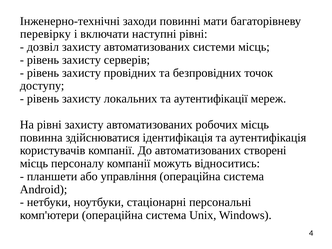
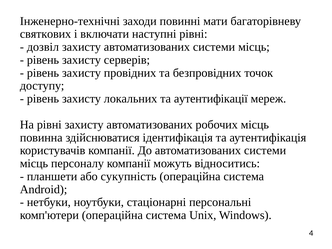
перевірку: перевірку -> святкових (46, 34)
До автоматизованих створені: створені -> системи (265, 150)
управління: управління -> сукупність (129, 176)
